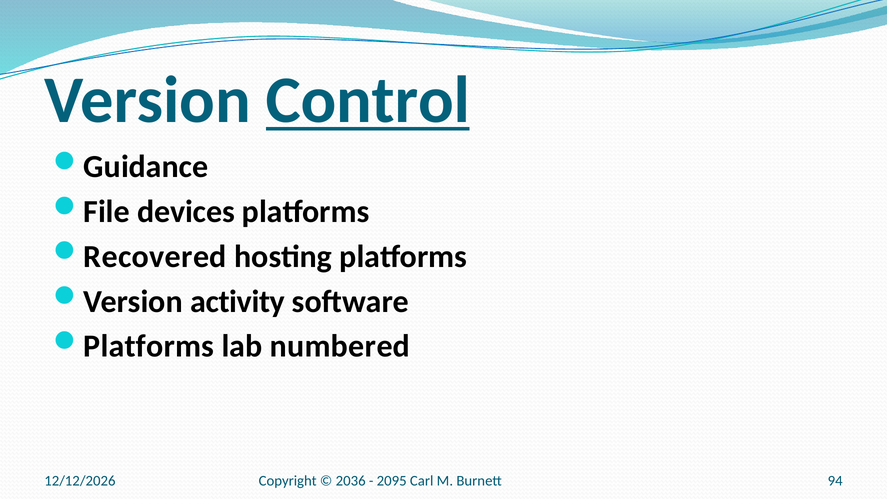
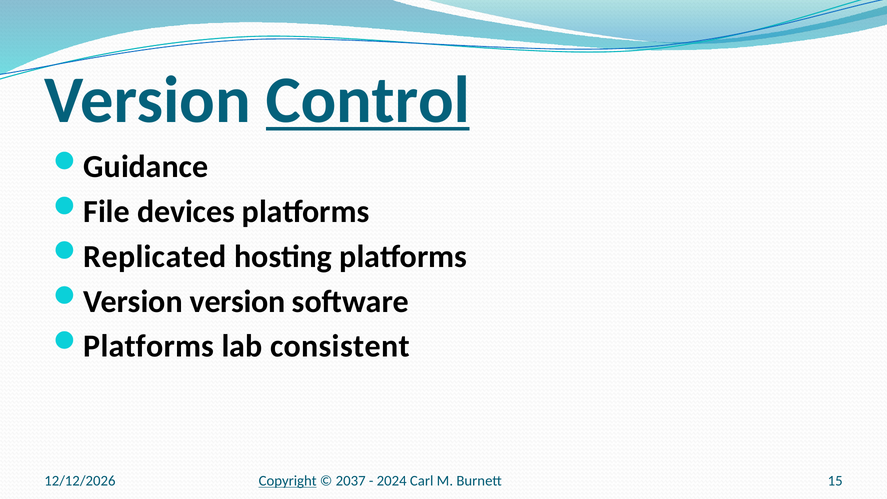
Recovered: Recovered -> Replicated (155, 257)
Version activity: activity -> version (238, 301)
numbered: numbered -> consistent (340, 346)
Copyright underline: none -> present (288, 481)
2036: 2036 -> 2037 (351, 481)
2095: 2095 -> 2024 (392, 481)
94: 94 -> 15 (835, 481)
